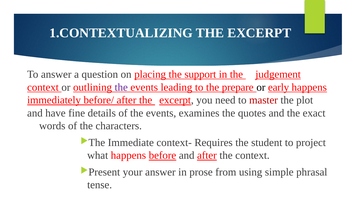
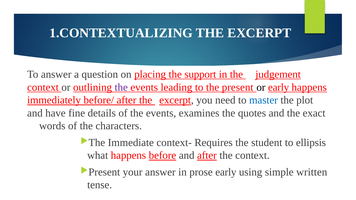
prepare: prepare -> present (238, 87)
master colour: red -> blue (264, 100)
project: project -> ellipsis (311, 143)
prose from: from -> early (226, 172)
phrasal: phrasal -> written (312, 172)
